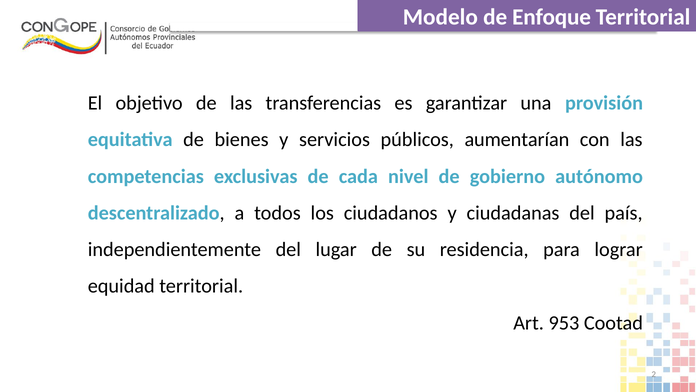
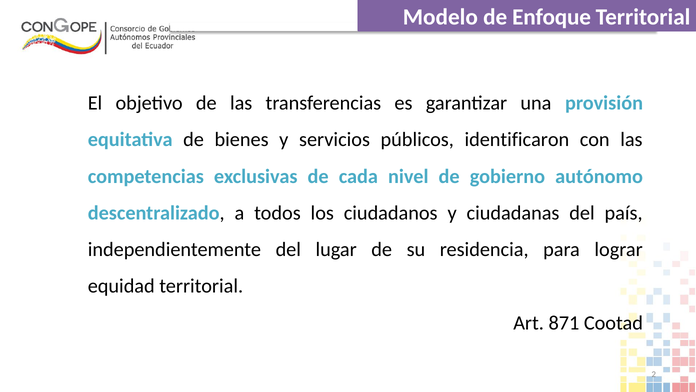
aumentarían: aumentarían -> identificaron (517, 140)
953: 953 -> 871 (564, 322)
